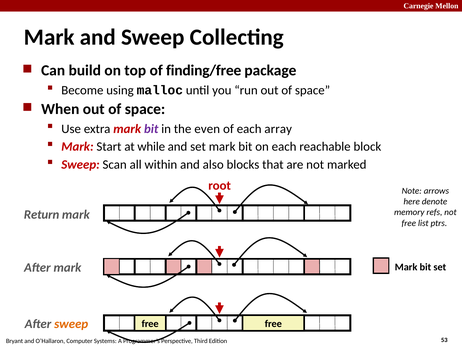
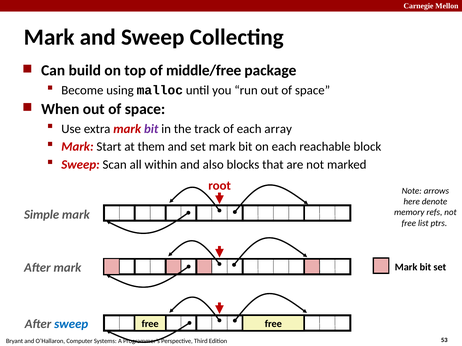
finding/free: finding/free -> middle/free (204, 71)
even: even -> track (207, 129)
while: while -> them (151, 147)
Return: Return -> Simple (42, 215)
sweep colour: orange -> blue (71, 324)
